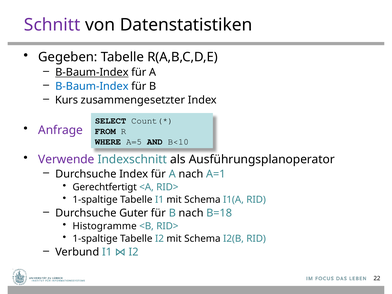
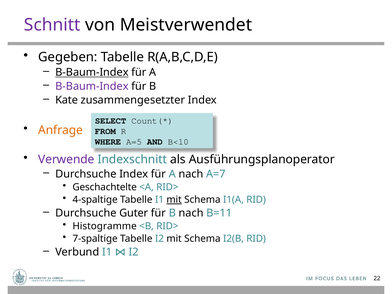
Datenstatistiken: Datenstatistiken -> Meistverwendet (186, 25)
B-Baum-Index colour: blue -> purple (92, 86)
Kurs: Kurs -> Kate (67, 100)
Anfrage colour: purple -> orange (61, 130)
A=1: A=1 -> A=7 (216, 174)
Gerechtfertigt: Gerechtfertigt -> Geschachtelte (105, 187)
1-spaltige: 1-spaltige -> 4-spaltige (95, 200)
mit underline: none -> present (174, 200)
B=18: B=18 -> B=11 (219, 213)
1-spaltige: 1-spaltige -> 7-spaltige (95, 239)
